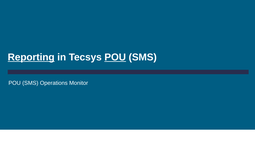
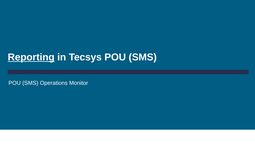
POU underline: present -> none (115, 57)
